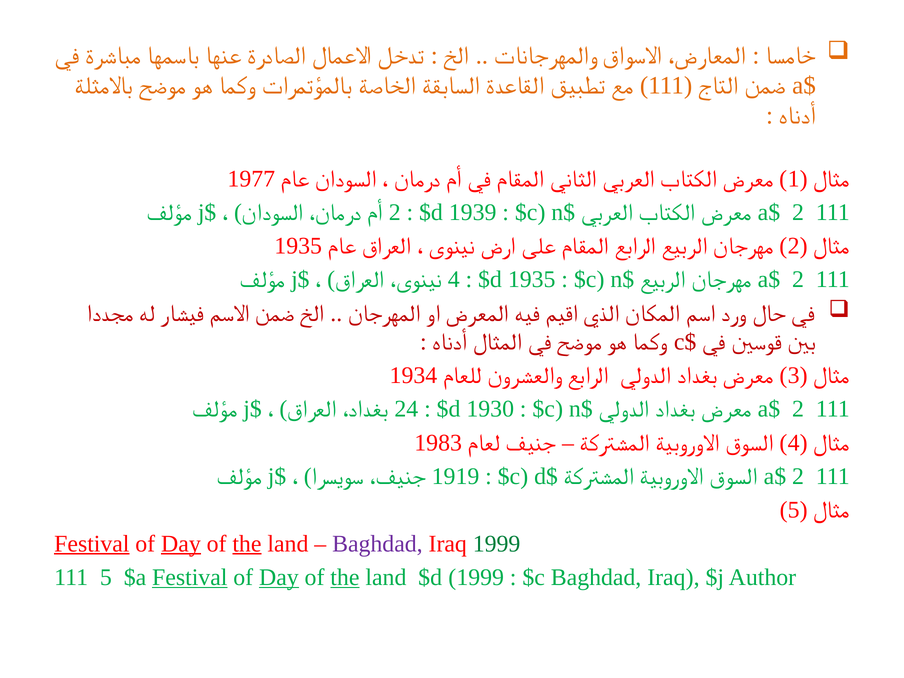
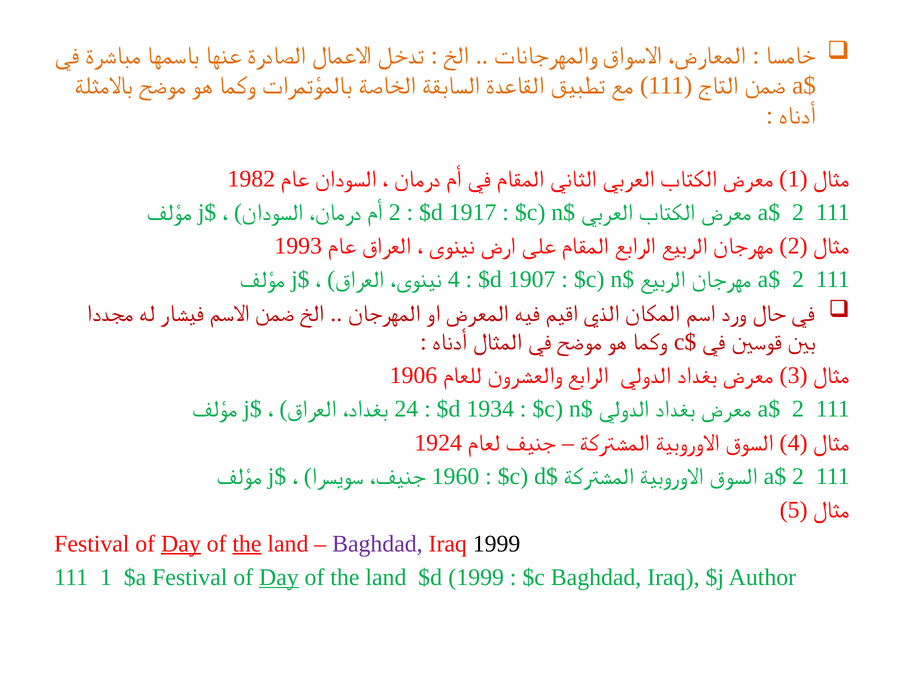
1977: 1977 -> 1982 (251, 179)
1939: 1939 -> 1917 (473, 212)
1935: 1935 -> 1993 (298, 246)
$d 1935: 1935 -> 1907 (532, 280)
1934: 1934 -> 1906 (413, 375)
1930: 1930 -> 1934 (490, 409)
1983: 1983 -> 1924 (438, 443)
1919: 1919 -> 1960 (456, 476)
Festival underline: present -> none (92, 544)
1999 colour: green -> black (497, 544)
111 5: 5 -> 1 (106, 577)
Festival underline: present -> none (190, 577)
the underline: present -> none (345, 577)
